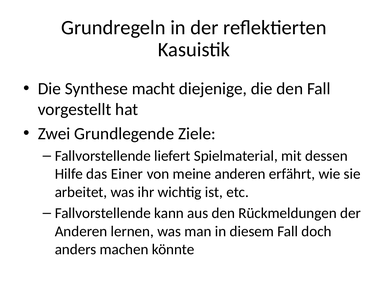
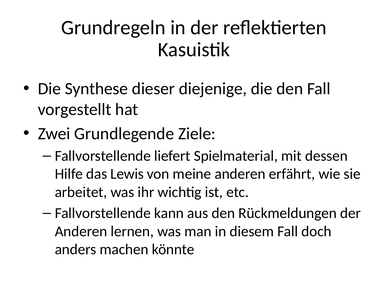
macht: macht -> dieser (153, 89)
Einer: Einer -> Lewis (127, 174)
